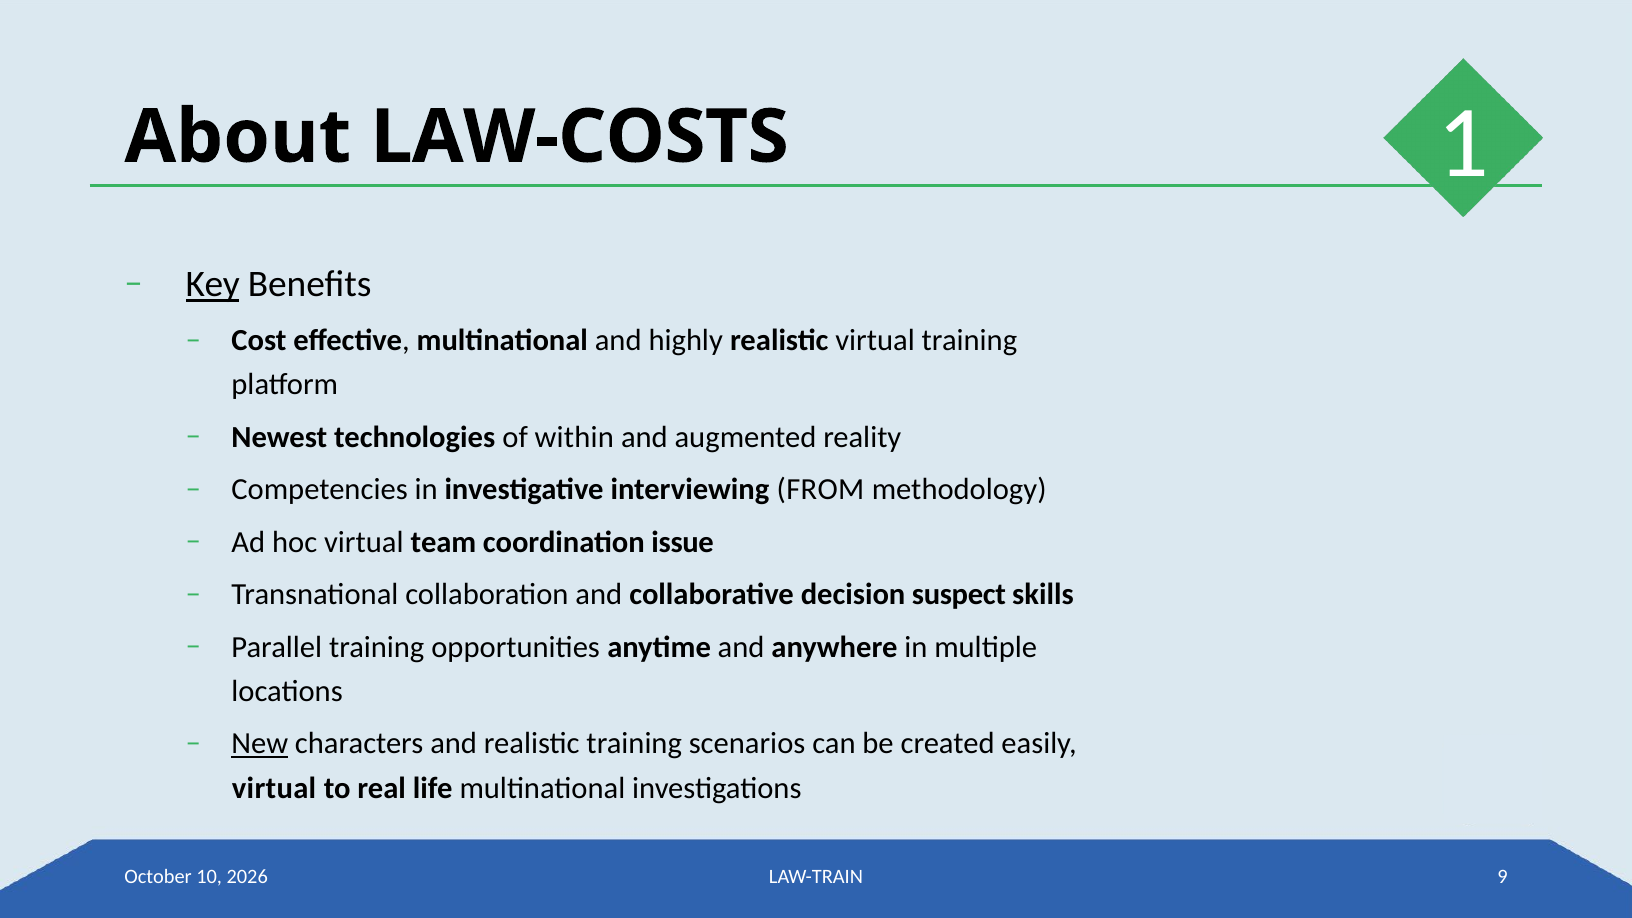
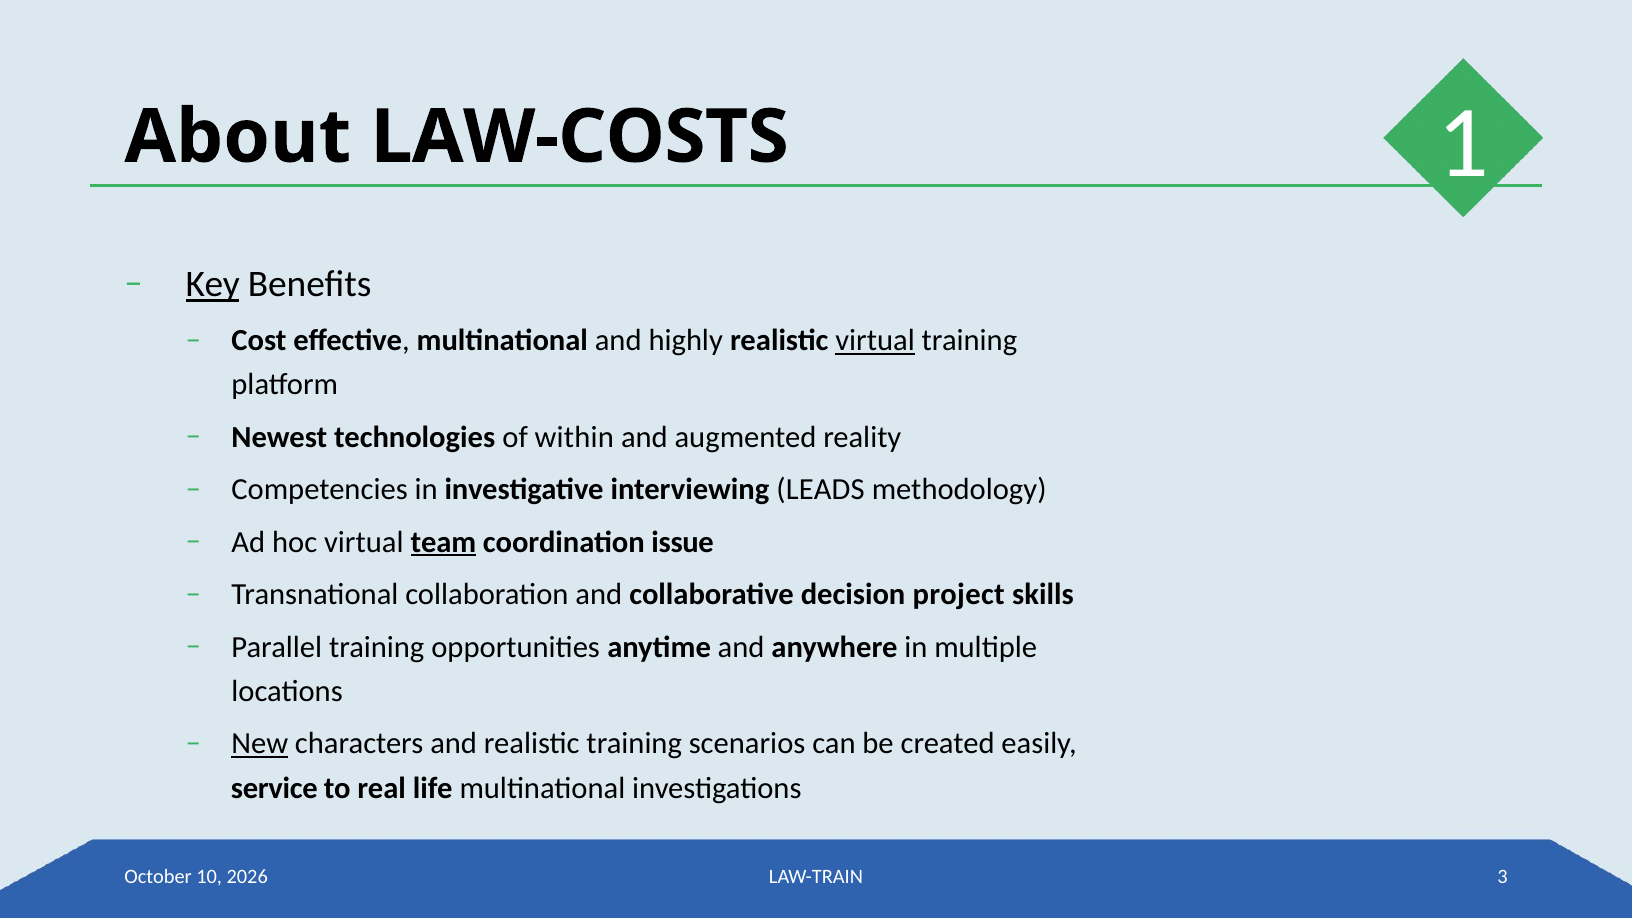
virtual underline: none -> present (875, 341)
FROM: FROM -> LEADS (821, 490)
team underline: none -> present (443, 542)
suspect: suspect -> project (959, 595)
virtual: virtual -> service (274, 788)
9: 9 -> 3 (1502, 876)
